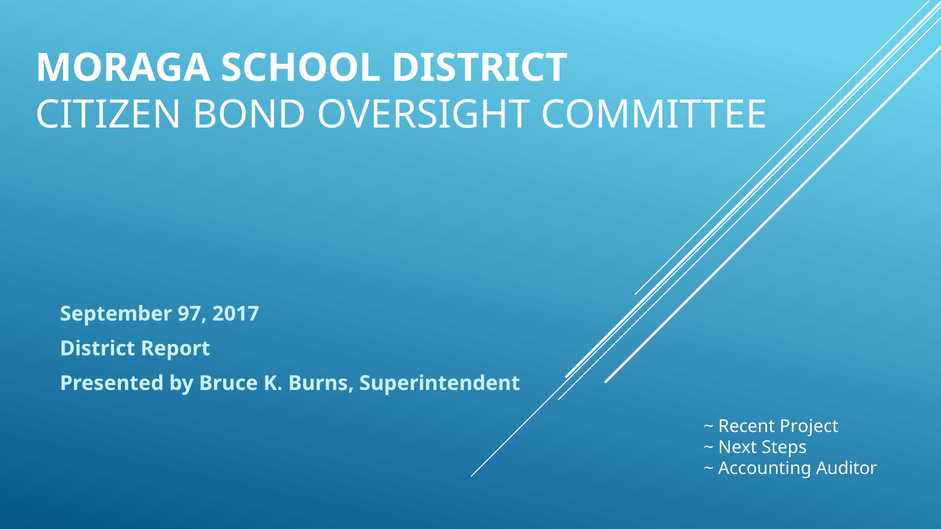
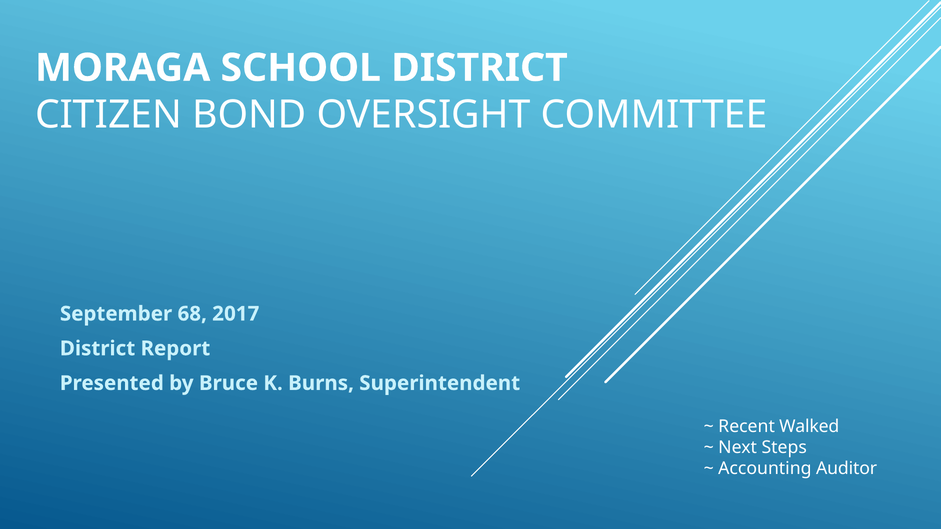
97: 97 -> 68 (192, 314)
Project: Project -> Walked (809, 427)
